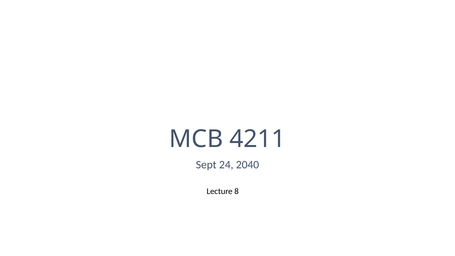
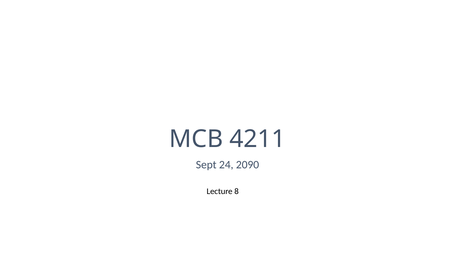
2040: 2040 -> 2090 (248, 165)
